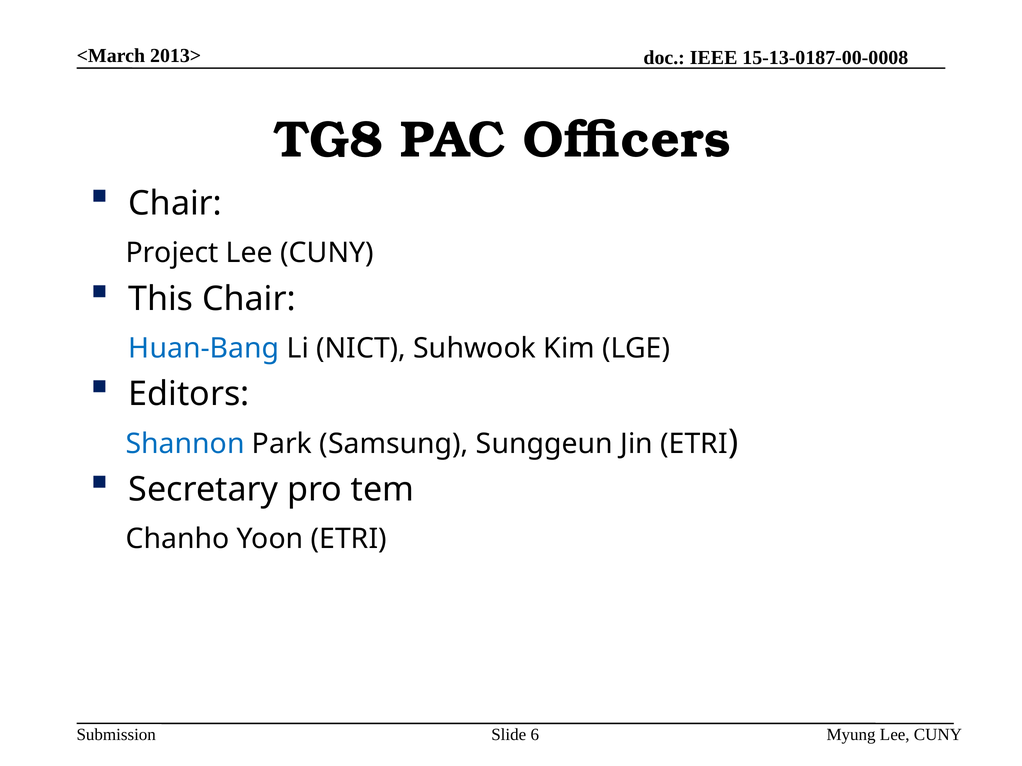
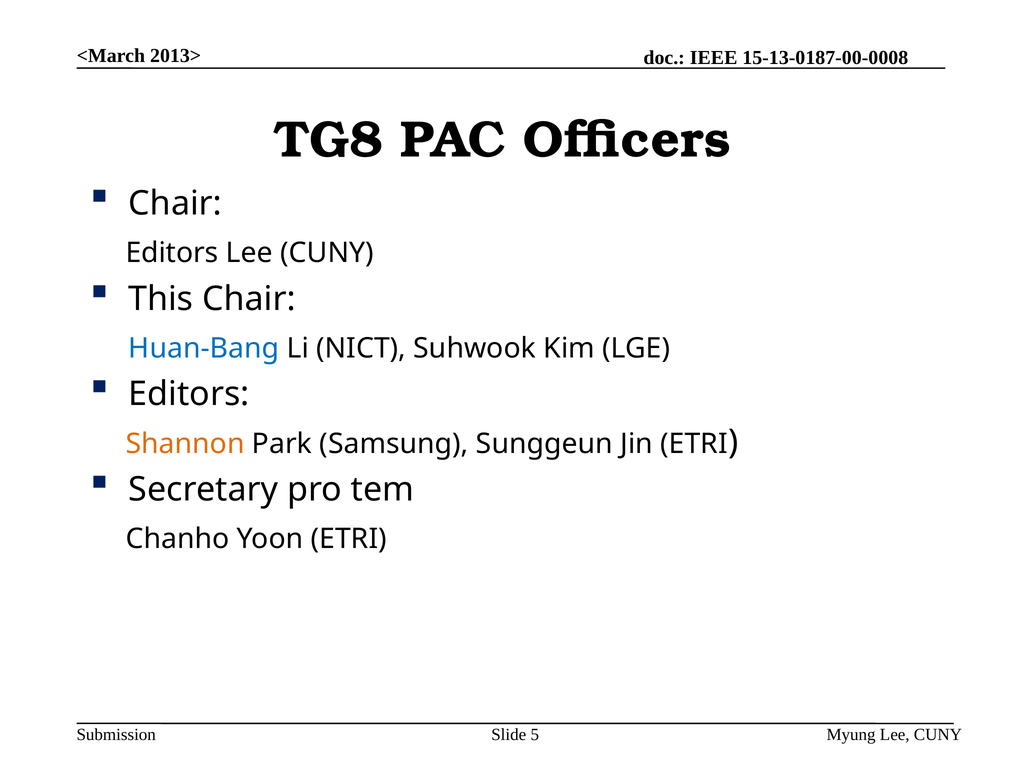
Project: Project -> Editors (172, 253)
Shannon colour: blue -> orange (185, 444)
6: 6 -> 5 (535, 735)
